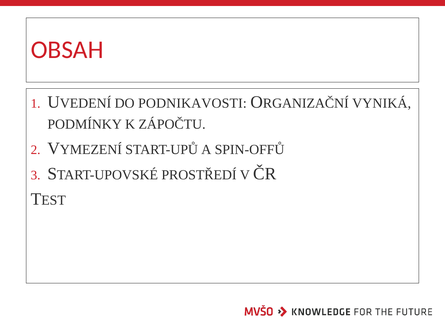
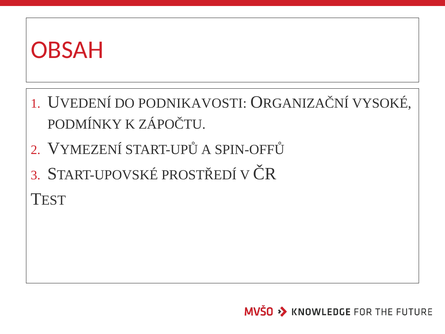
VYNIKÁ: VYNIKÁ -> VYSOKÉ (382, 103)
